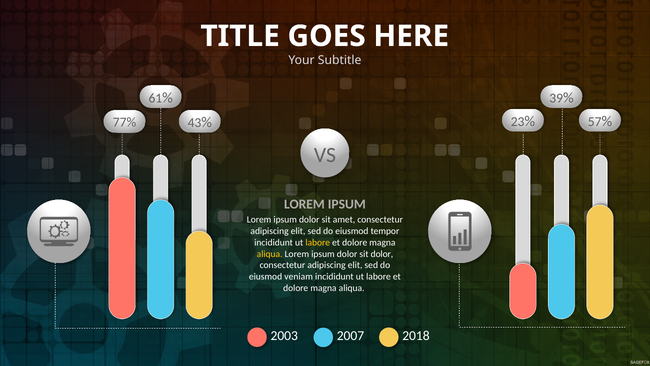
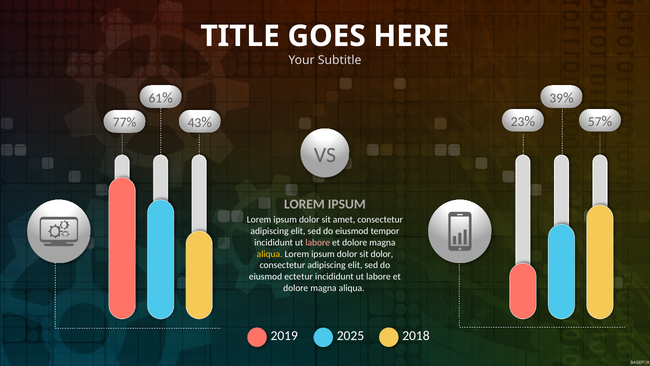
labore colour: yellow -> pink (318, 242)
veniam: veniam -> ectetur (299, 276)
2003: 2003 -> 2019 (284, 335)
2007: 2007 -> 2025 (350, 336)
